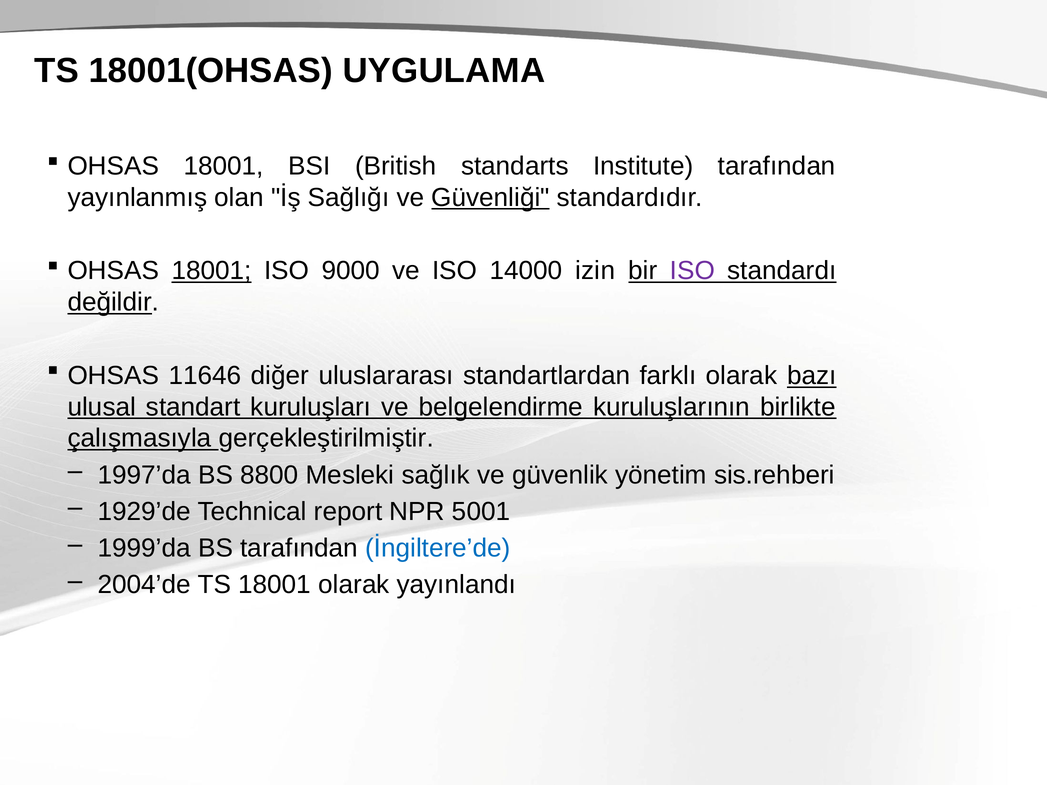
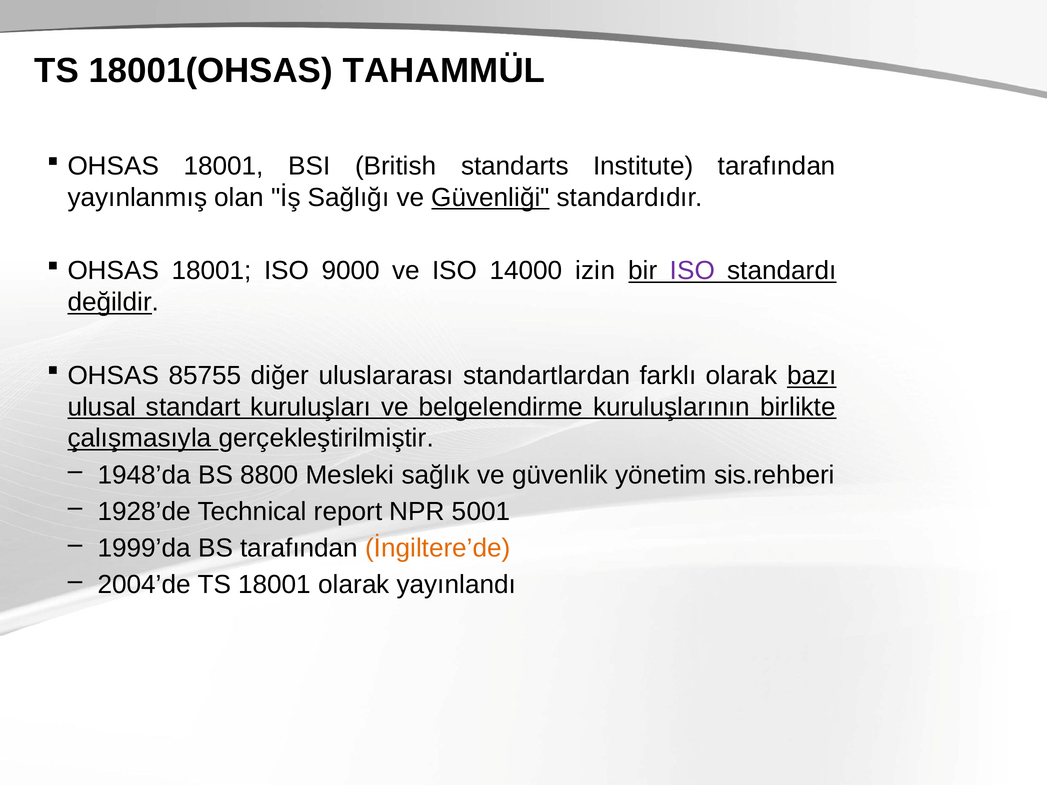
UYGULAMA: UYGULAMA -> TAHAMMÜL (444, 71)
18001 underline: present -> none (212, 271)
11646: 11646 -> 85755 (205, 376)
1997’da: 1997’da -> 1948’da (144, 475)
1929’de: 1929’de -> 1928’de (144, 512)
İngiltere’de colour: blue -> orange (438, 548)
